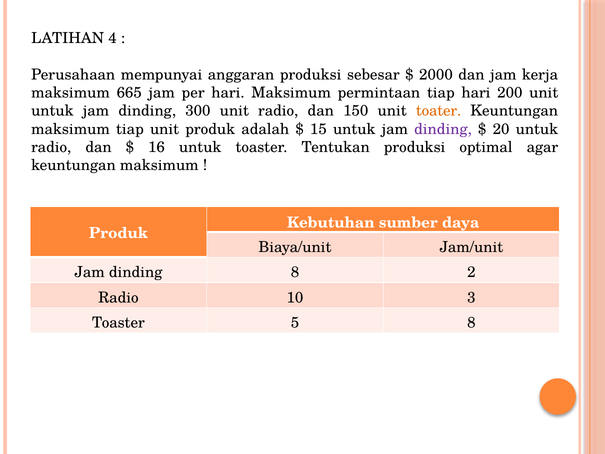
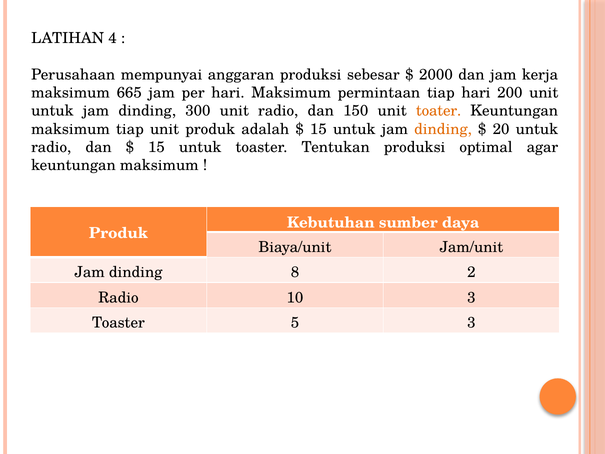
dinding colour: purple -> orange (443, 129)
16: 16 -> 15 (156, 147)
5 8: 8 -> 3 (471, 323)
